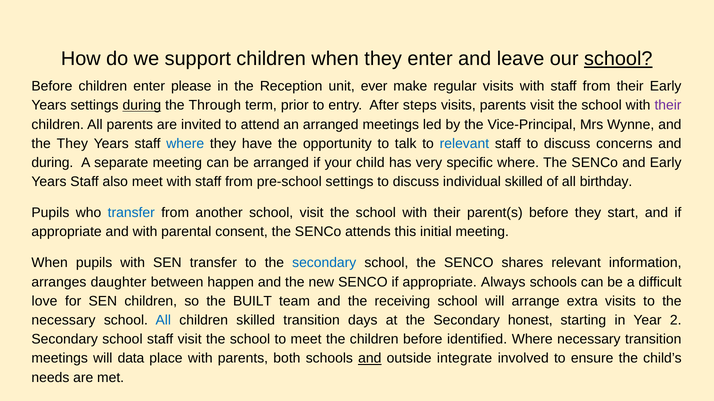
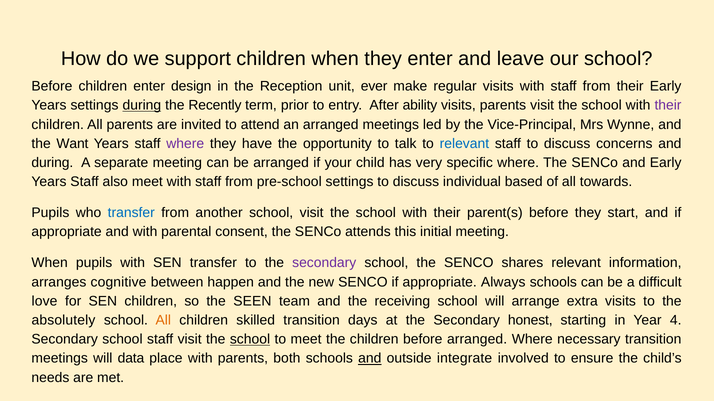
school underline: present -> none (618, 59)
please: please -> design (191, 86)
Through: Through -> Recently (215, 105)
steps: steps -> ability (420, 105)
the They: They -> Want (72, 144)
where colour: blue -> purple (185, 144)
individual skilled: skilled -> based (524, 182)
birthday: birthday -> towards (606, 182)
secondary colour: blue -> purple (324, 263)
daughter: daughter -> cognitive (119, 282)
BUILT: BUILT -> SEEN (252, 302)
necessary: necessary -> absolutely (63, 321)
All colour: blue -> orange (163, 321)
2: 2 -> 4 (676, 321)
school underline: none -> present (250, 340)
before identified: identified -> arranged (477, 340)
